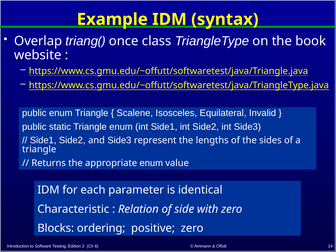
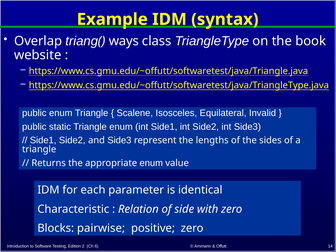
once: once -> ways (124, 41)
ordering: ordering -> pairwise (101, 228)
